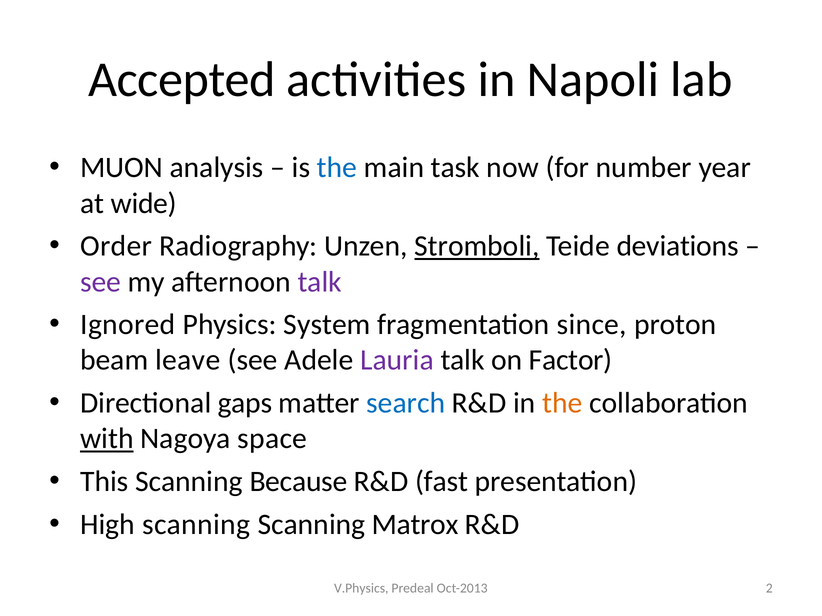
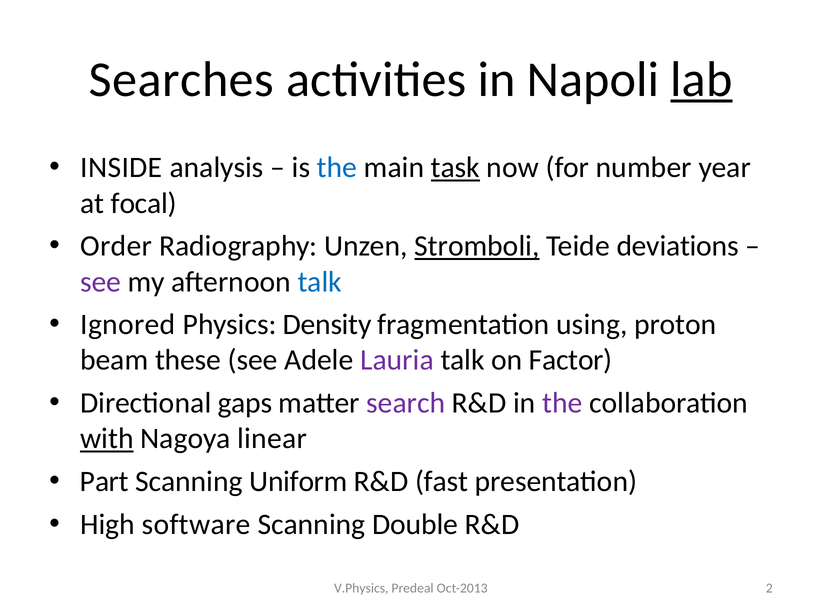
Accepted: Accepted -> Searches (181, 80)
lab underline: none -> present (701, 80)
MUON: MUON -> INSIDE (121, 168)
task underline: none -> present (455, 168)
wide: wide -> focal (144, 203)
talk colour: purple -> blue (320, 282)
System: System -> Density (327, 325)
since: since -> using (592, 325)
leave: leave -> these (188, 360)
search colour: blue -> purple (406, 403)
the colour: orange -> purple (562, 403)
space: space -> linear (272, 439)
This: This -> Part (104, 482)
Because: Because -> Uniform (299, 482)
High scanning: scanning -> software (196, 525)
Matrox: Matrox -> Double (415, 525)
